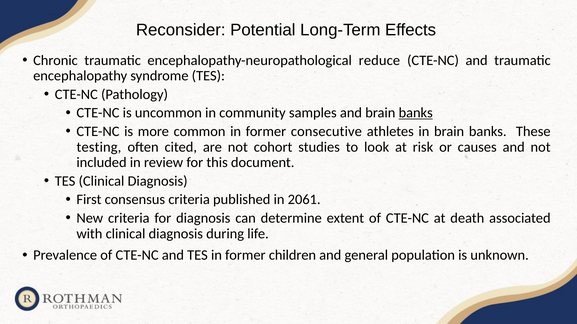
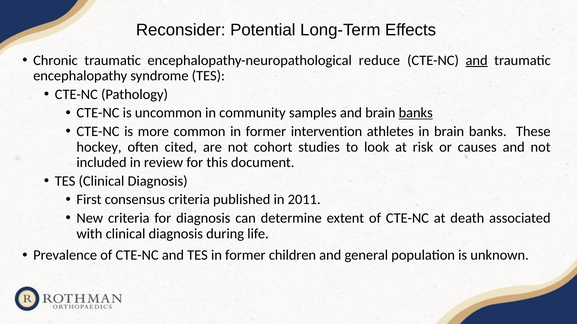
and underline: none -> present (477, 60)
consecutive: consecutive -> intervention (327, 132)
testing: testing -> hockey (99, 147)
2061: 2061 -> 2011 (304, 200)
